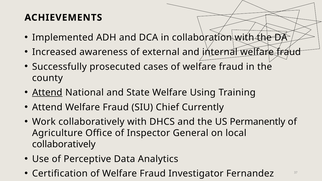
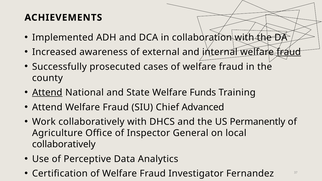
fraud underline: none -> present (289, 52)
Using: Using -> Funds (203, 93)
Currently: Currently -> Advanced (203, 107)
